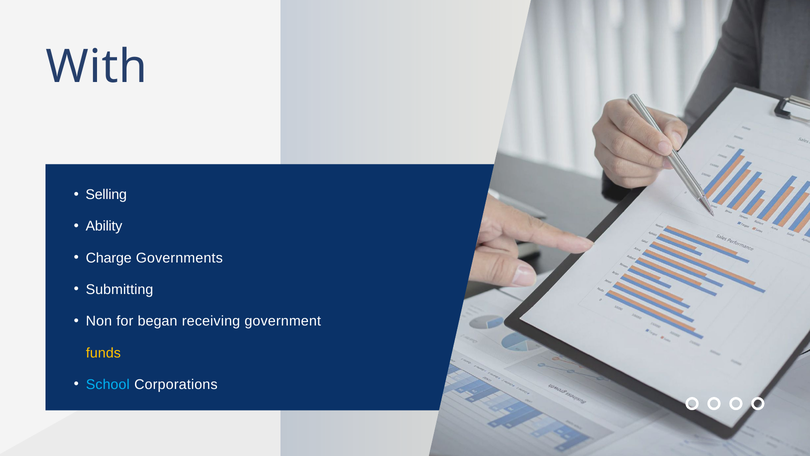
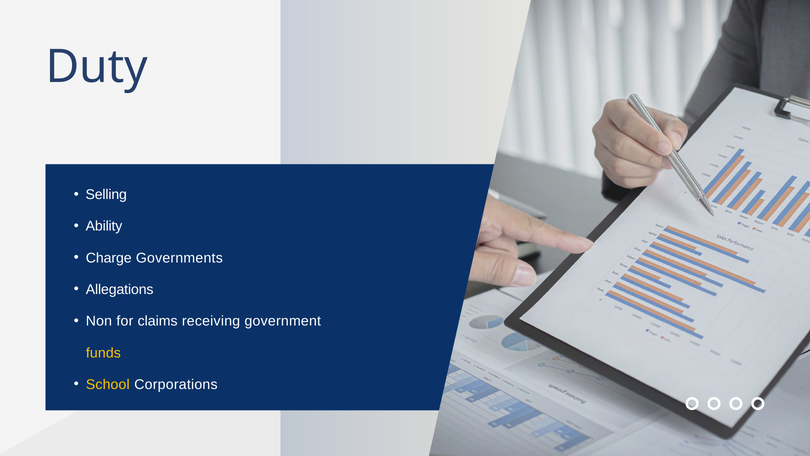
With: With -> Duty (97, 67)
Submitting: Submitting -> Allegations (120, 289)
began: began -> claims (158, 321)
School colour: light blue -> yellow (108, 384)
